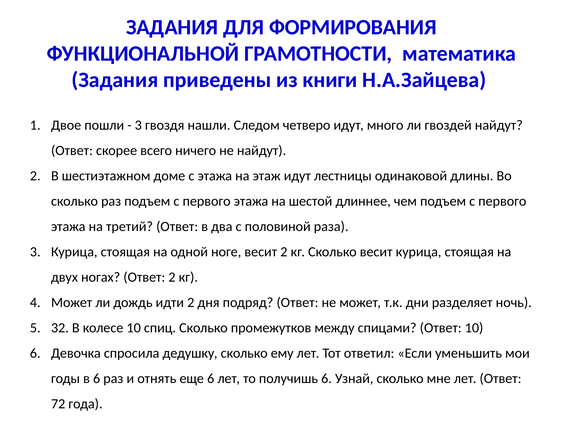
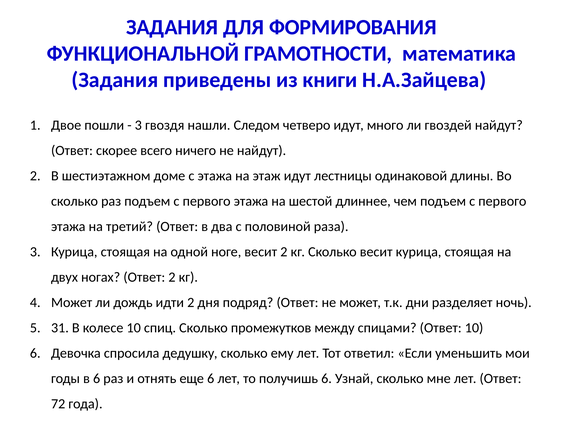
32: 32 -> 31 (60, 328)
